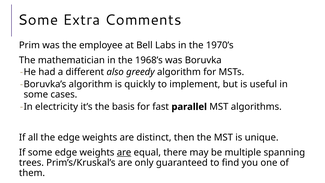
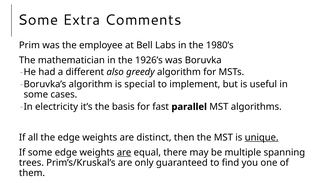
1970’s: 1970’s -> 1980’s (220, 45)
1968’s: 1968’s -> 1926’s (149, 60)
quickly: quickly -> special (140, 84)
unique underline: none -> present (262, 137)
